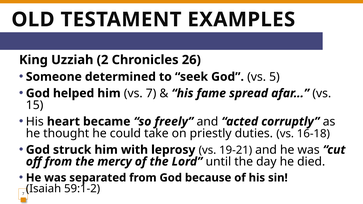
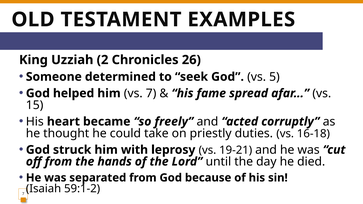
mercy: mercy -> hands (115, 162)
